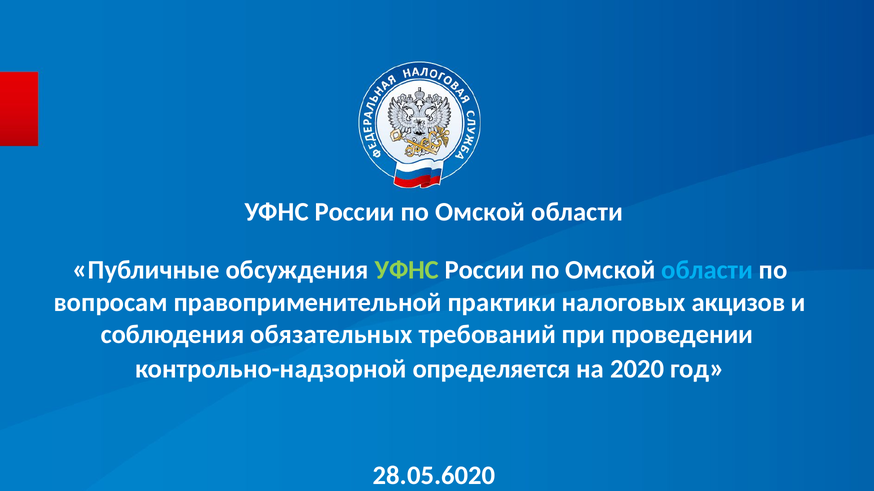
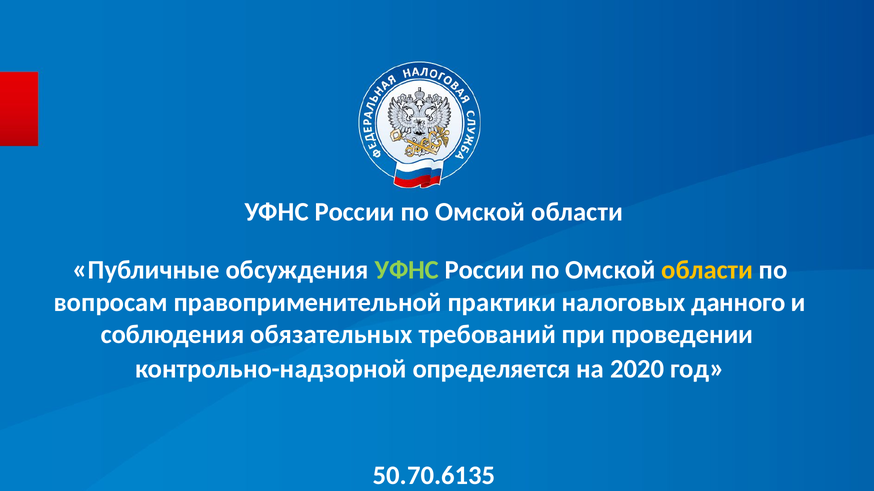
области colour: light blue -> yellow (707, 270)
акцизов: акцизов -> данного (738, 303)
28.05.6020: 28.05.6020 -> 50.70.6135 (434, 476)
